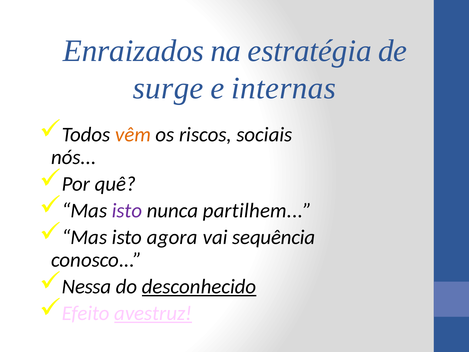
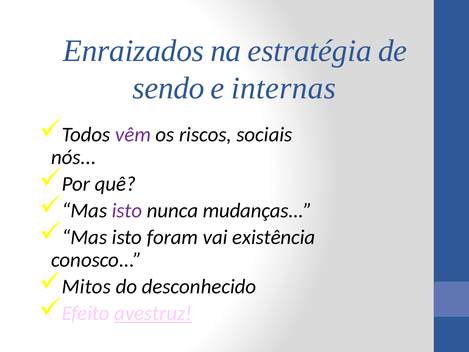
surge: surge -> sendo (168, 88)
vêm colour: orange -> purple (133, 135)
partilhem: partilhem -> mudanças (258, 211)
agora: agora -> foram (172, 237)
sequência: sequência -> existência (274, 237)
Nessa: Nessa -> Mitos (86, 287)
desconhecido underline: present -> none (199, 287)
